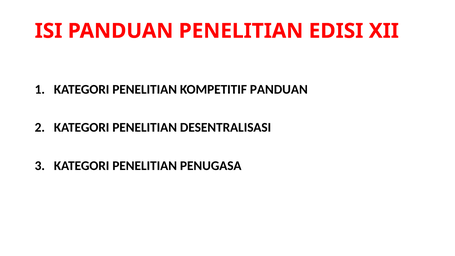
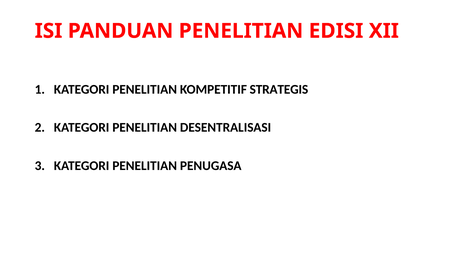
KOMPETITIF PANDUAN: PANDUAN -> STRATEGIS (279, 89)
